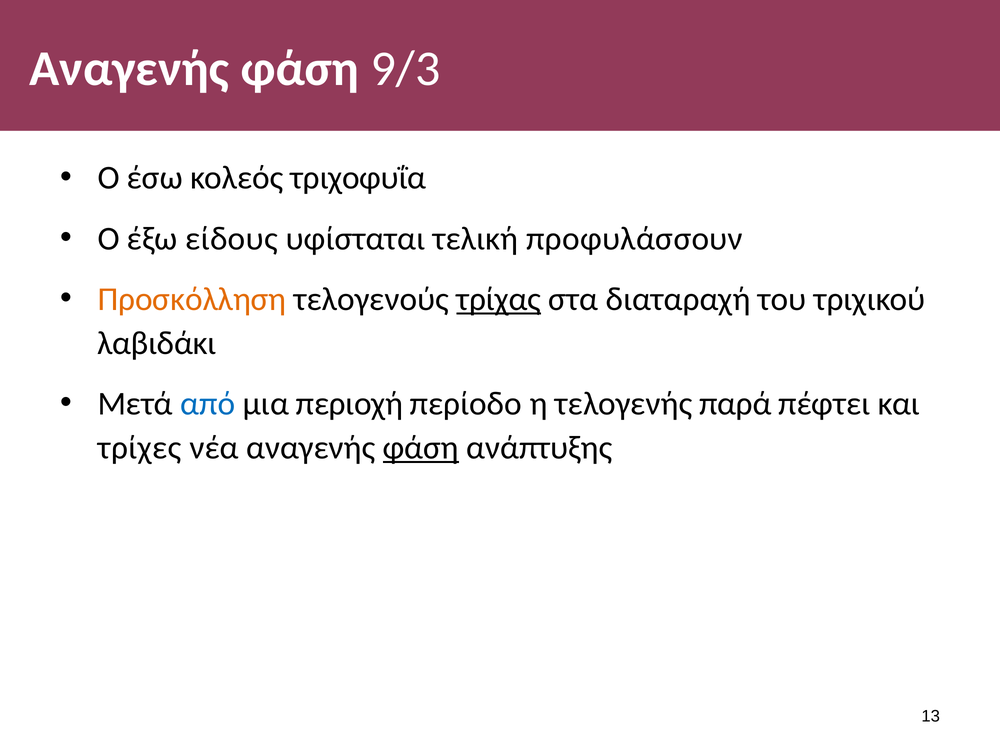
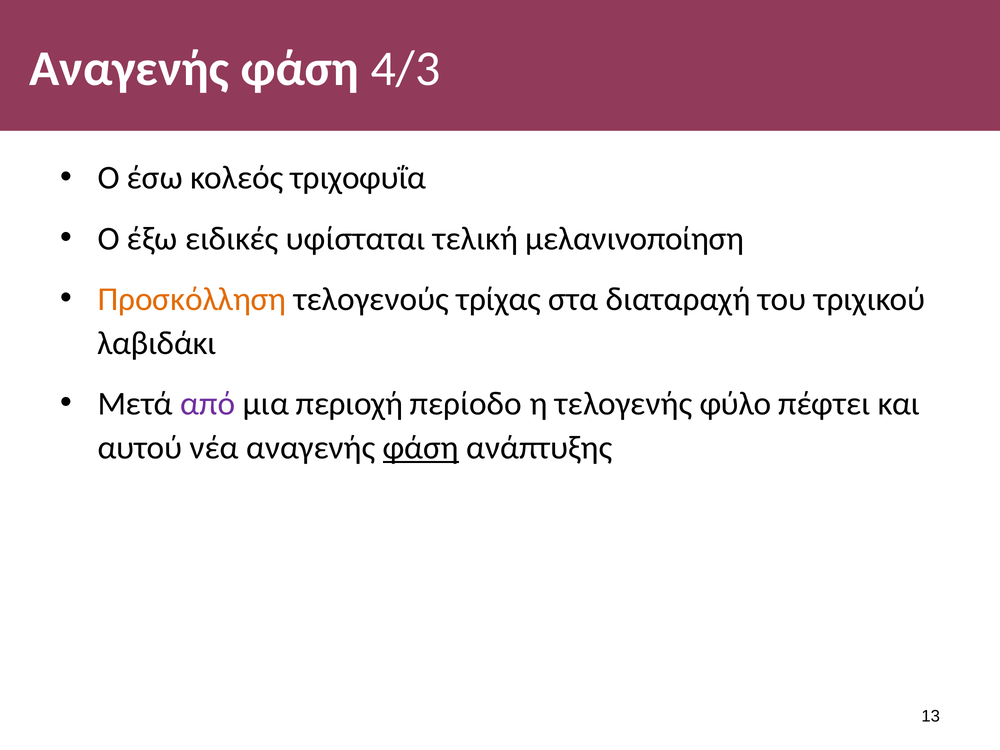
9/3: 9/3 -> 4/3 (405, 69)
είδους: είδους -> ειδικές (232, 239)
προφυλάσσουν: προφυλάσσουν -> μελανινοποίηση (635, 239)
τρίχας underline: present -> none (499, 299)
από colour: blue -> purple (208, 404)
παρά: παρά -> φύλο (735, 404)
τρίχες: τρίχες -> αυτού (140, 448)
